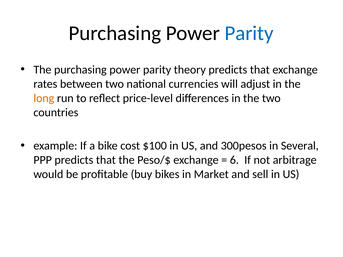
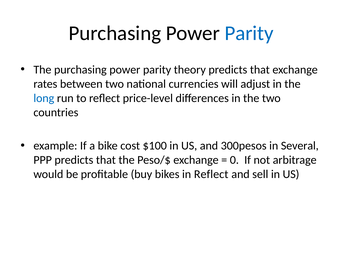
long colour: orange -> blue (44, 98)
6: 6 -> 0 (234, 160)
in Market: Market -> Reflect (211, 174)
